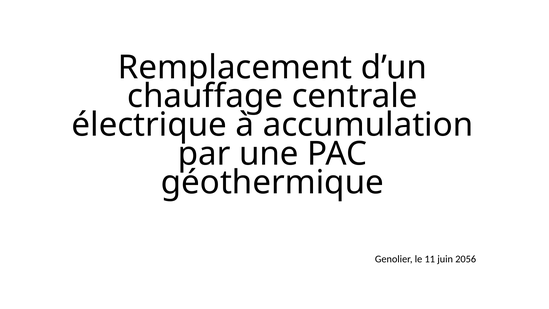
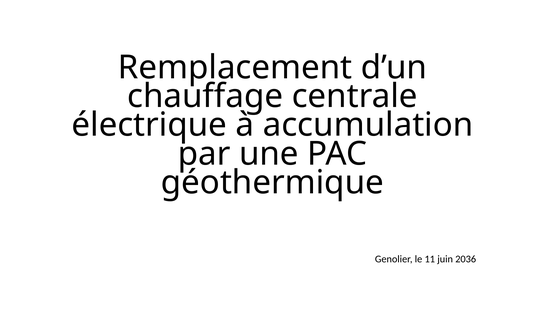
2056: 2056 -> 2036 (466, 259)
